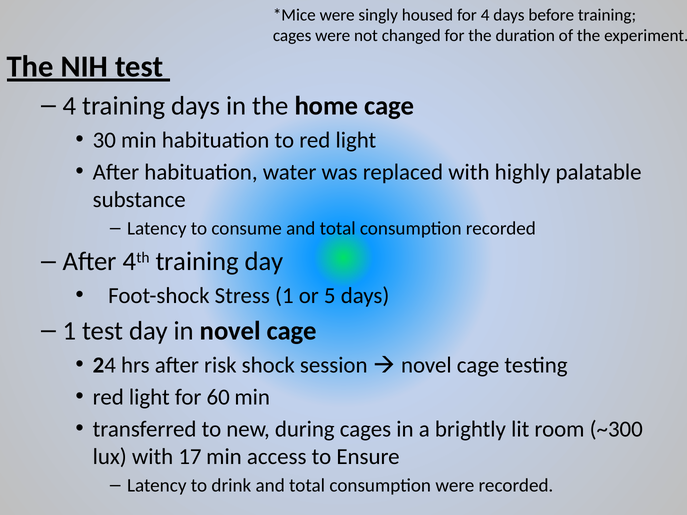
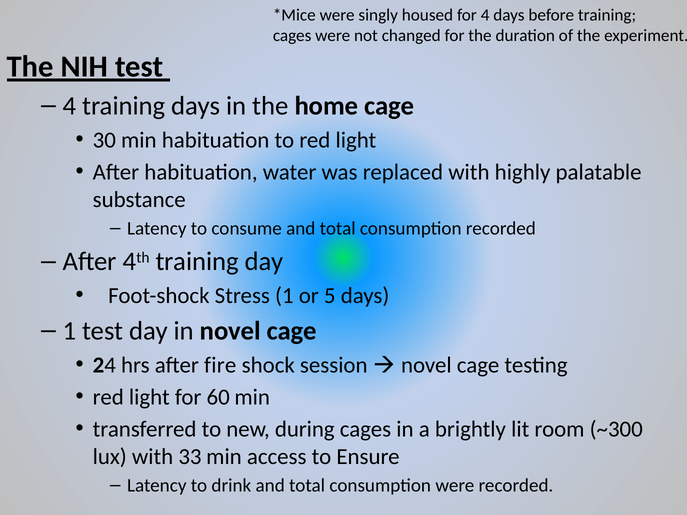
risk: risk -> fire (220, 365)
17: 17 -> 33 (190, 457)
